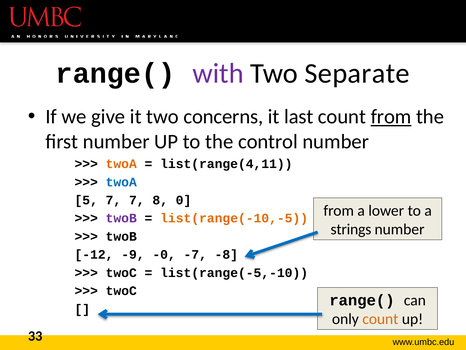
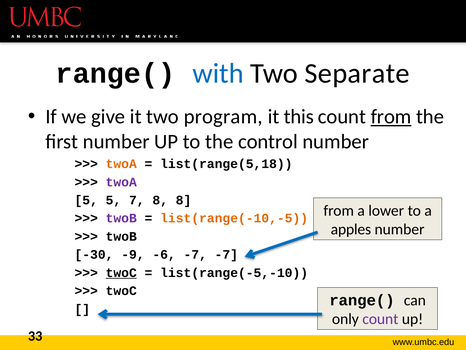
with colour: purple -> blue (218, 73)
concerns: concerns -> program (223, 117)
last: last -> this (299, 117)
list(range(4,11: list(range(4,11 -> list(range(5,18 (226, 164)
twoA colour: blue -> purple (121, 182)
5 7: 7 -> 5 (113, 200)
8 0: 0 -> 8 (184, 200)
strings: strings -> apples (351, 229)
-12: -12 -> -30 (94, 254)
-0: -0 -> -6 (164, 254)
-7 -8: -8 -> -7 (226, 254)
twoC underline: none -> present (121, 272)
count colour: orange -> purple (380, 318)
